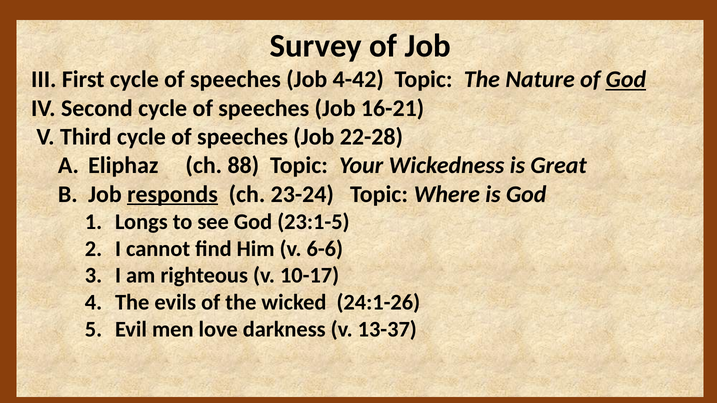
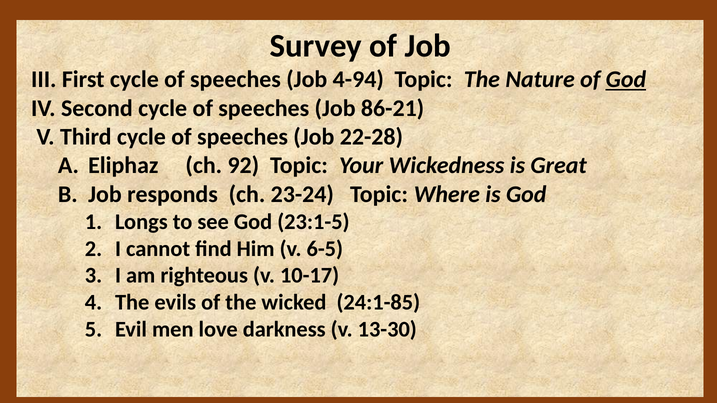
4-42: 4-42 -> 4-94 (358, 80)
16-21: 16-21 -> 86-21 (393, 108)
88: 88 -> 92 (243, 166)
responds underline: present -> none (172, 194)
6-6: 6-6 -> 6-5 (325, 249)
24:1-26: 24:1-26 -> 24:1-85 (378, 303)
13-37: 13-37 -> 13-30 (387, 330)
